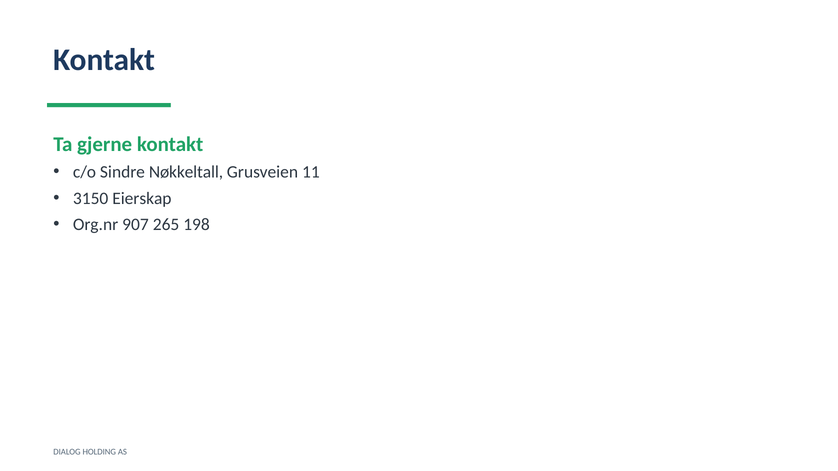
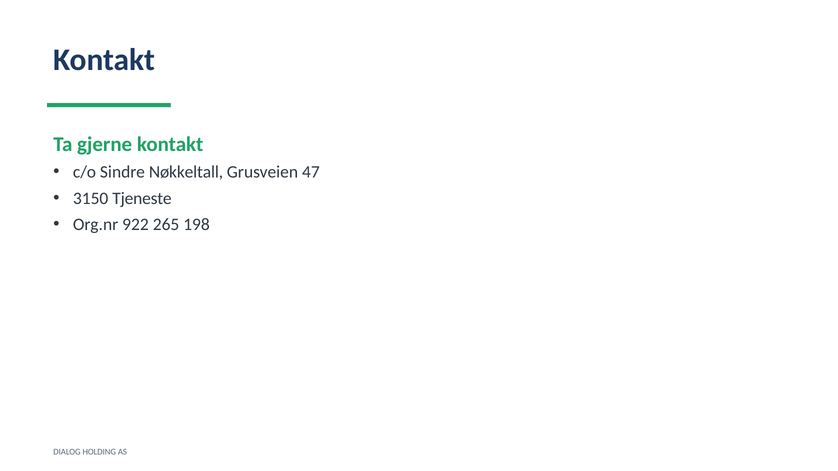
11: 11 -> 47 (311, 172)
Eierskap: Eierskap -> Tjeneste (142, 199)
907: 907 -> 922 (135, 225)
